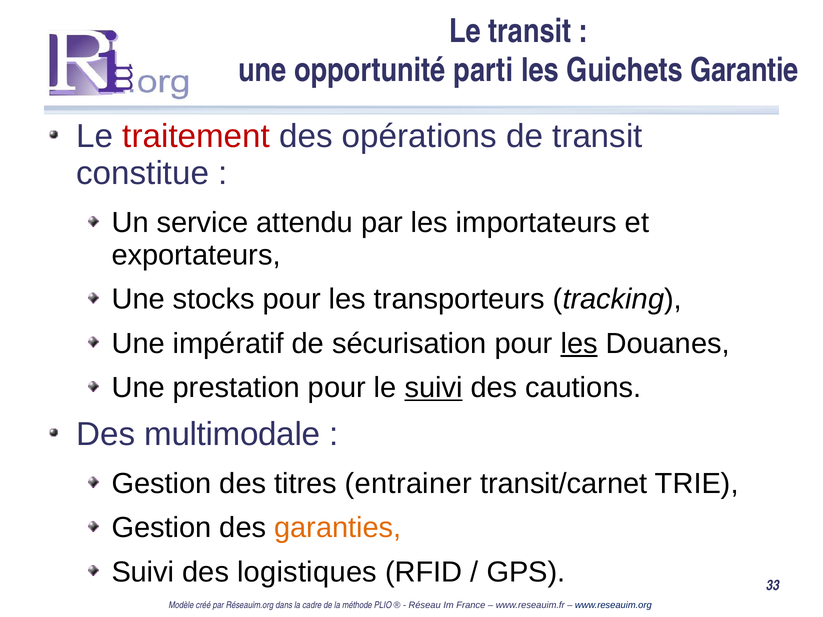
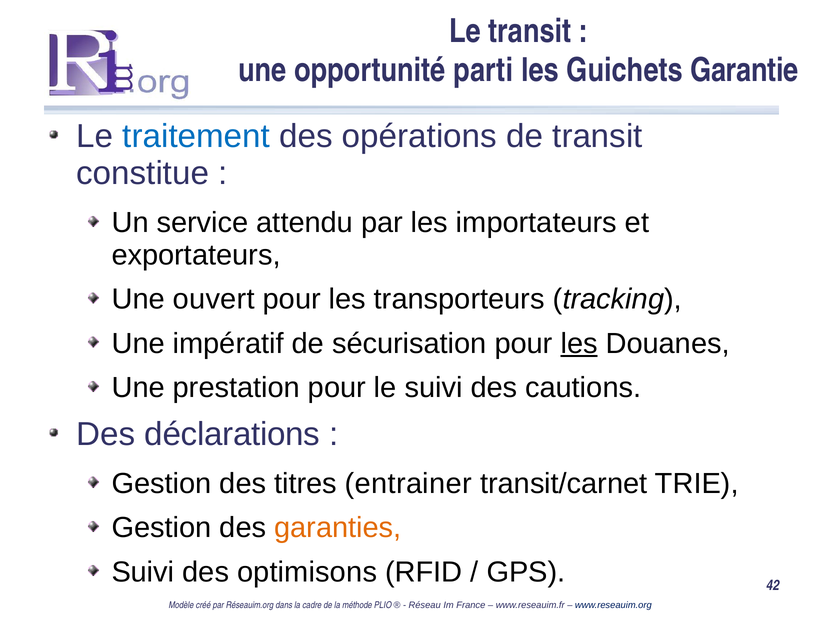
traitement colour: red -> blue (196, 136)
stocks: stocks -> ouvert (214, 299)
suivi underline: present -> none (434, 388)
multimodale: multimodale -> déclarations (232, 434)
logistiques: logistiques -> optimisons (307, 572)
33: 33 -> 42 (773, 586)
